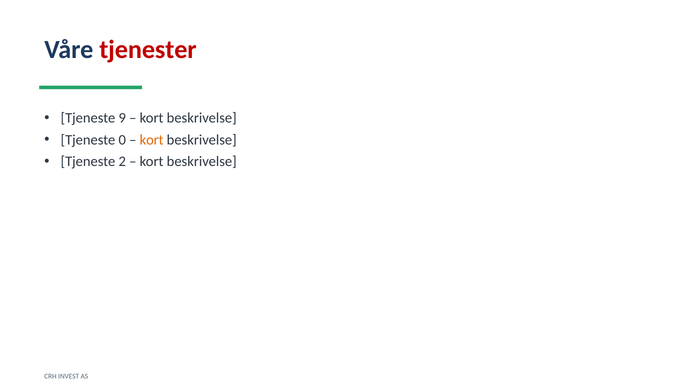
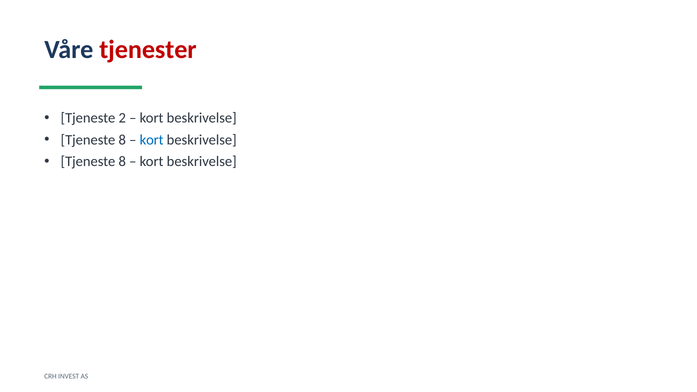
9: 9 -> 2 (122, 118)
0: 0 -> 8 (122, 140)
kort colour: orange -> blue (152, 140)
2: 2 -> 8 (122, 162)
